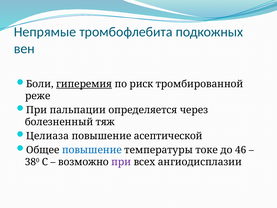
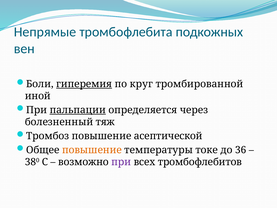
риск: риск -> круг (141, 84)
реже: реже -> иной (38, 96)
пальпации underline: none -> present (78, 110)
Целиаза: Целиаза -> Тромбоз (48, 136)
повышение colour: blue -> orange (92, 150)
46: 46 -> 36 (241, 150)
ангиодисплазии: ангиодисплазии -> тромбофлебитов (200, 162)
